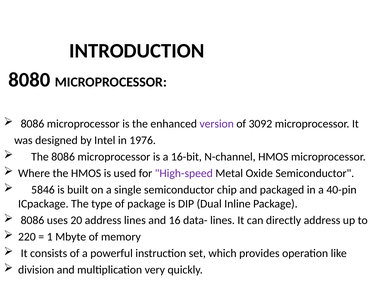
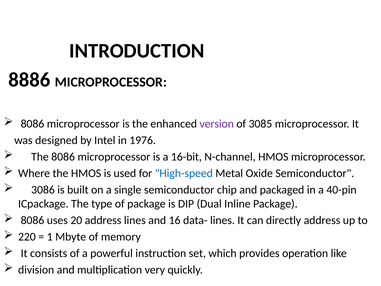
8080: 8080 -> 8886 (29, 80)
3092: 3092 -> 3085 (260, 124)
High-speed colour: purple -> blue (184, 173)
5846: 5846 -> 3086 (43, 190)
